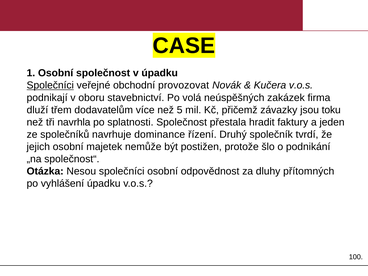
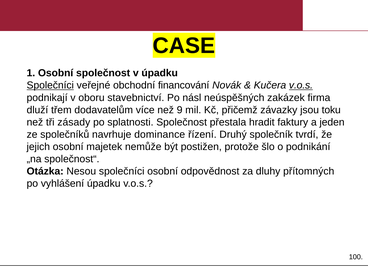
provozovat: provozovat -> financování (184, 85)
v.o.s underline: none -> present (301, 85)
volá: volá -> násl (192, 98)
5: 5 -> 9 (180, 110)
navrhla: navrhla -> zásady (74, 122)
